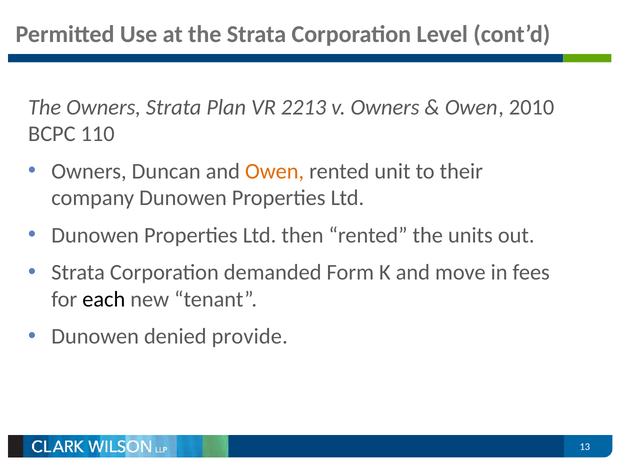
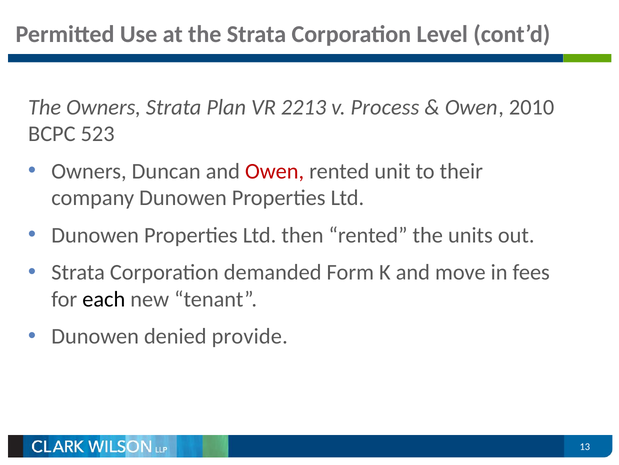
v Owners: Owners -> Process (385, 107)
110: 110 -> 523 (98, 134)
Owen colour: orange -> red (275, 171)
